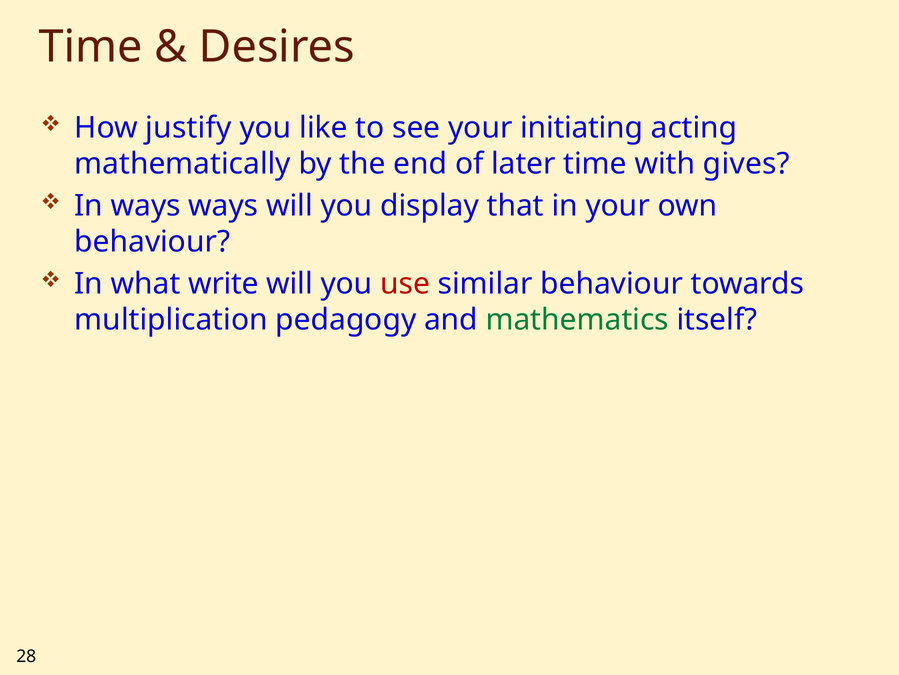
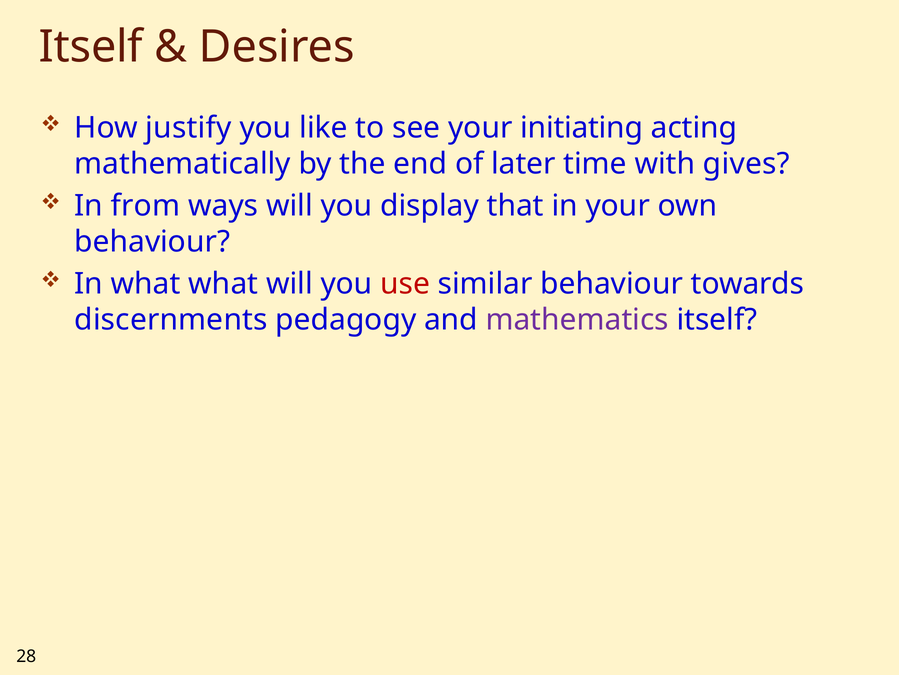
Time: Time -> Itself (91, 47)
In ways: ways -> from (146, 206)
what write: write -> what (223, 284)
multiplication: multiplication -> discernments (171, 320)
mathematics colour: green -> purple (577, 320)
